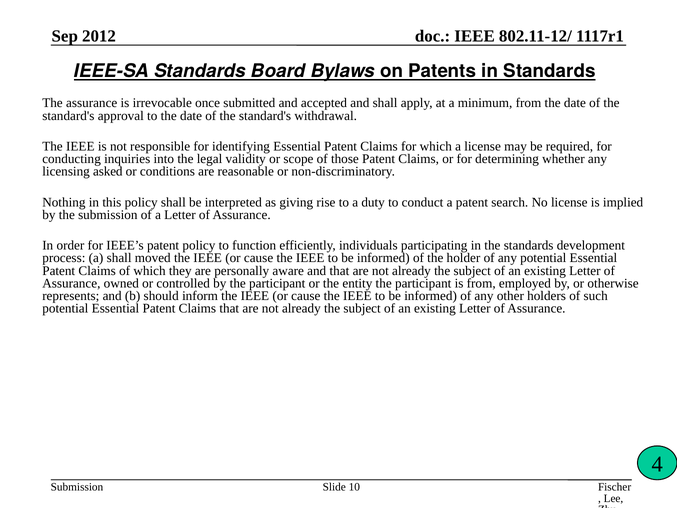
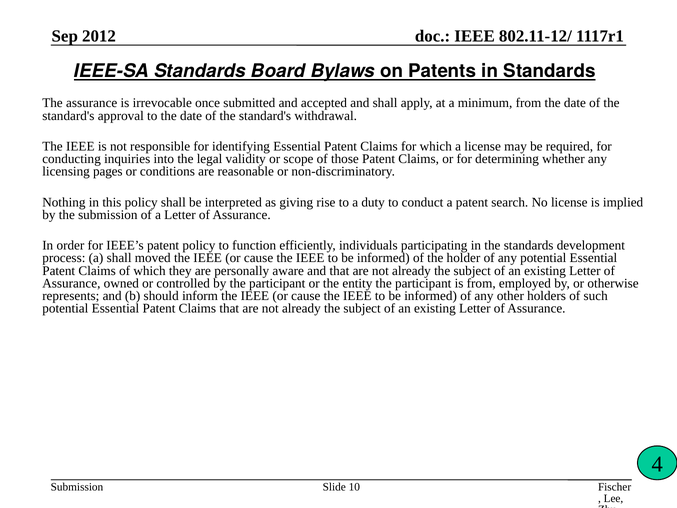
asked: asked -> pages (108, 172)
